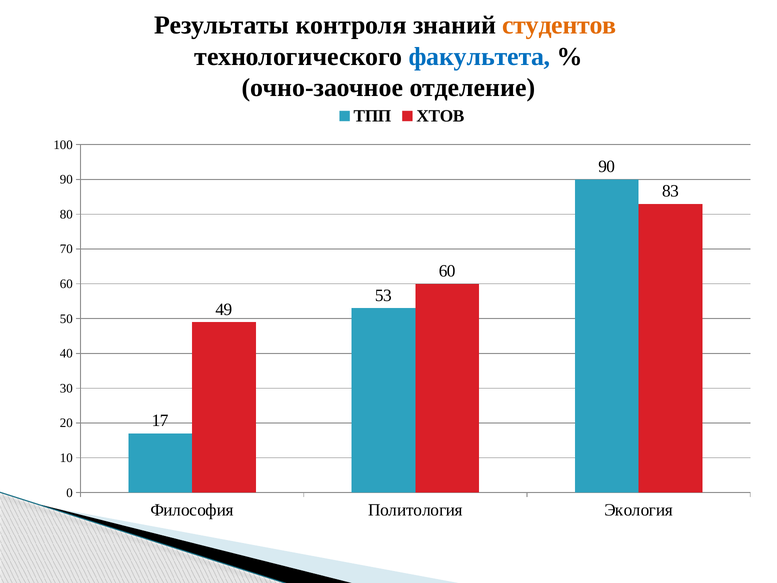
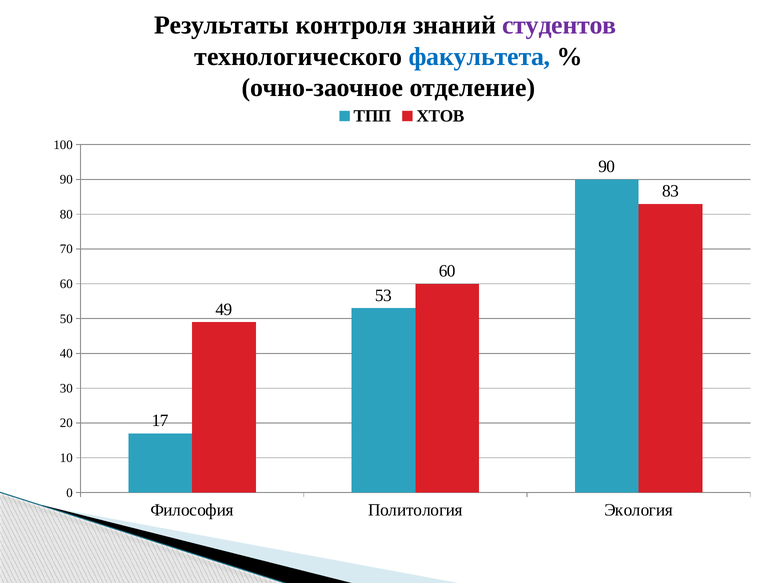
студентов colour: orange -> purple (559, 25)
